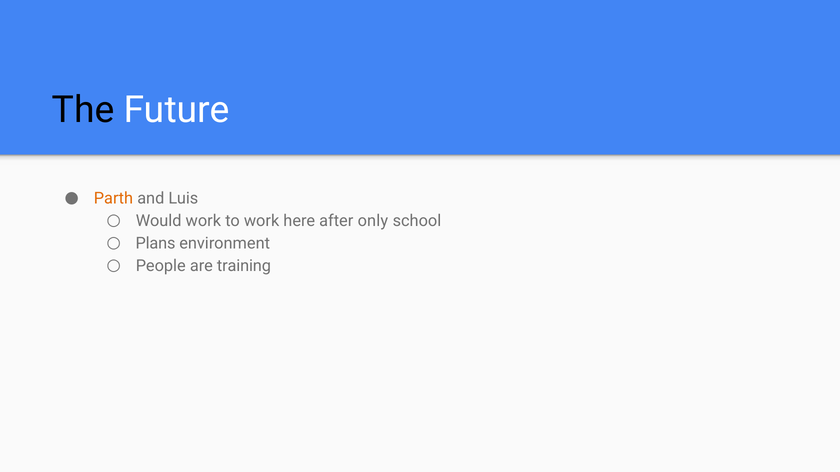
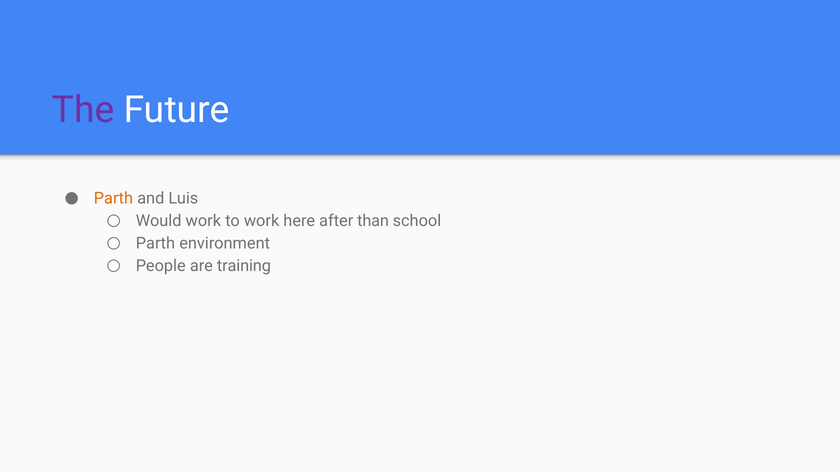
The colour: black -> purple (83, 110)
only: only -> than (373, 221)
Plans: Plans -> Parth (155, 244)
